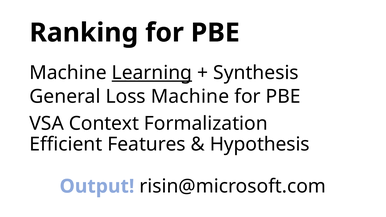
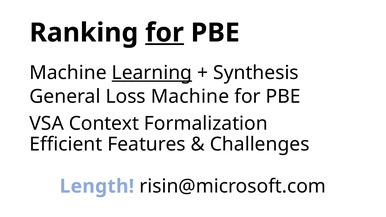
for underline: none -> present (165, 33)
Hypothesis: Hypothesis -> Challenges (260, 144)
Output: Output -> Length (97, 186)
